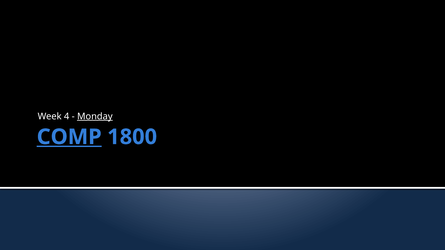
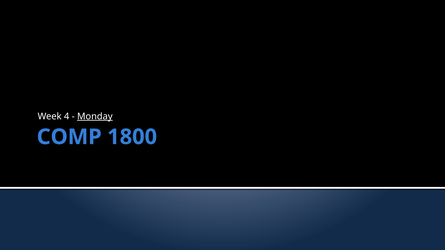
COMP underline: present -> none (69, 137)
